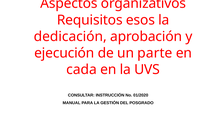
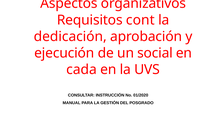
esos: esos -> cont (140, 20)
parte: parte -> social (155, 53)
